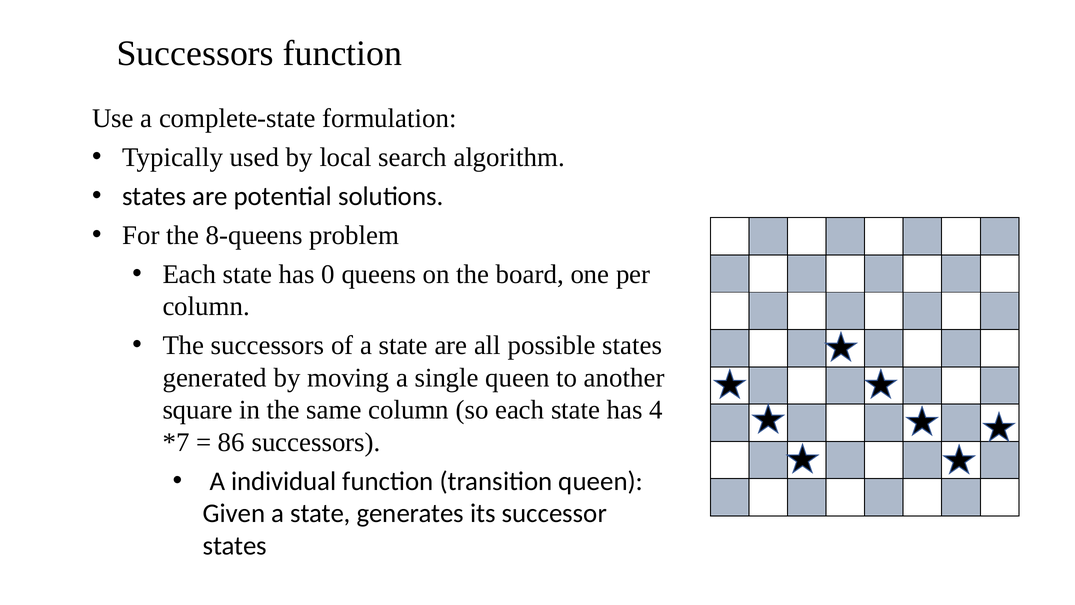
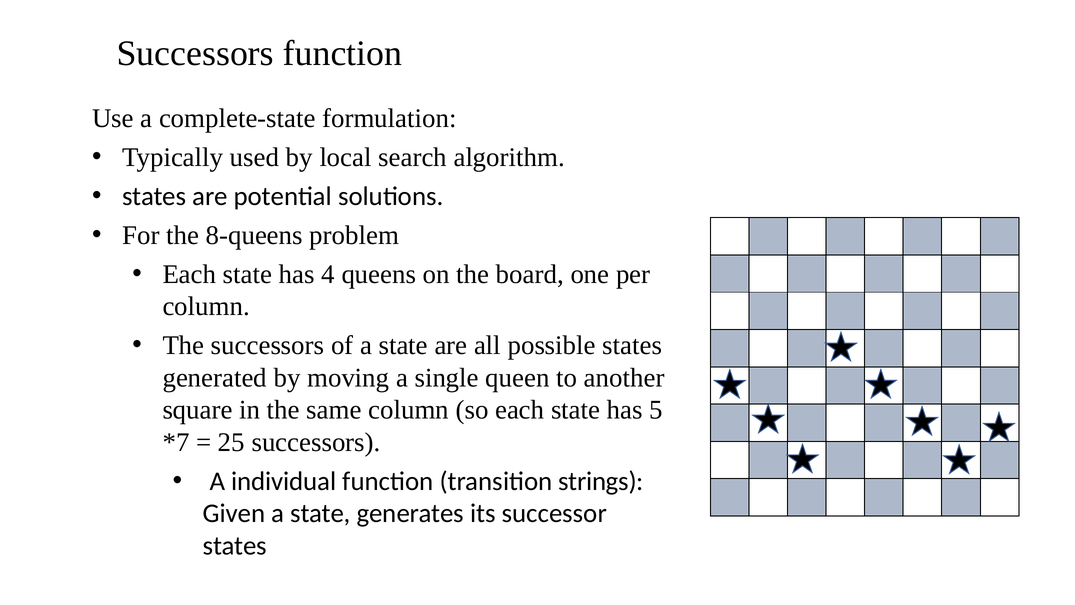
0: 0 -> 4 (328, 274)
4: 4 -> 5 (656, 410)
86: 86 -> 25 (231, 442)
transition queen: queen -> strings (601, 481)
